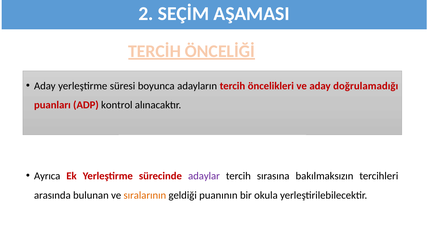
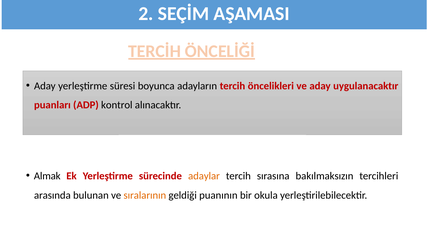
doğrulamadığı: doğrulamadığı -> uygulanacaktır (366, 86)
Ayrıca: Ayrıca -> Almak (47, 176)
adaylar colour: purple -> orange (204, 176)
